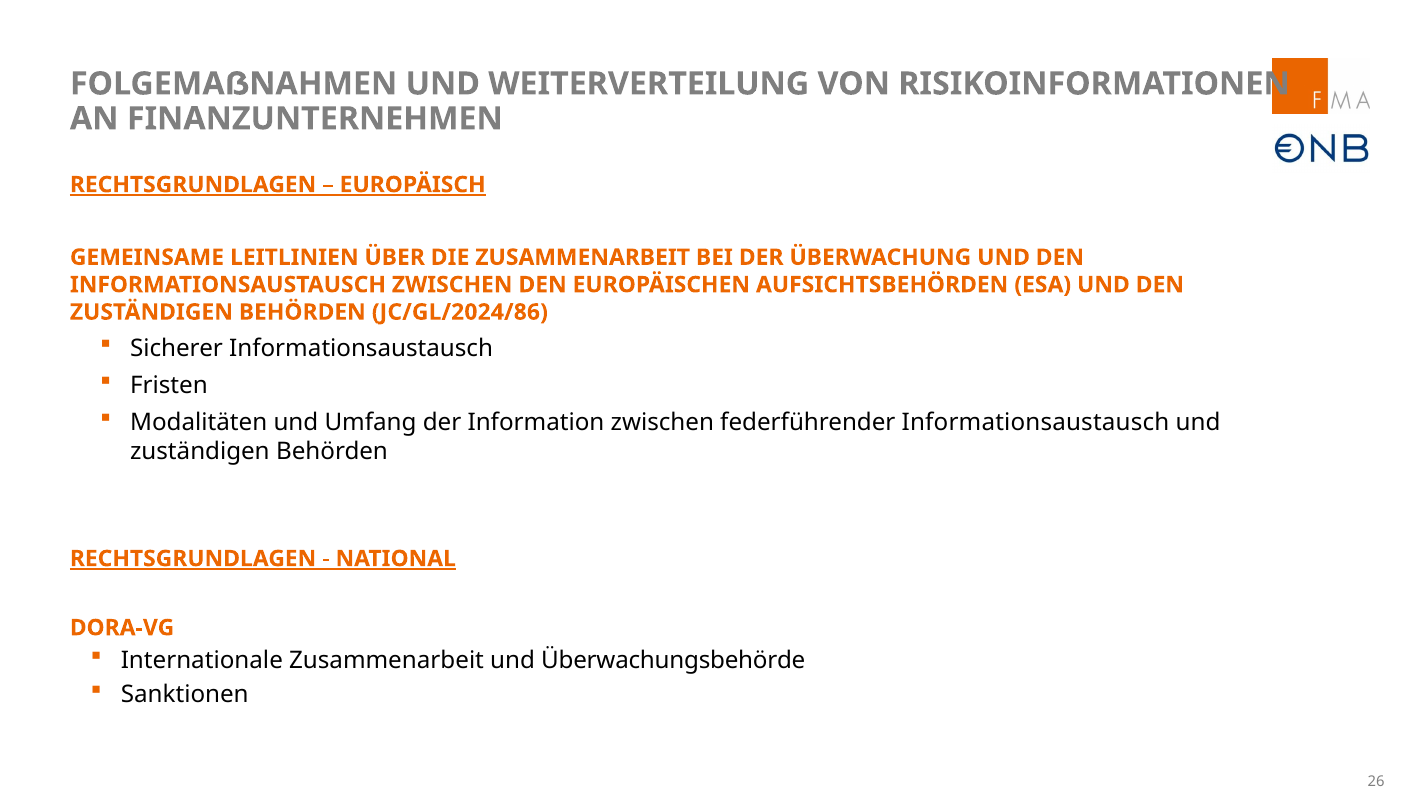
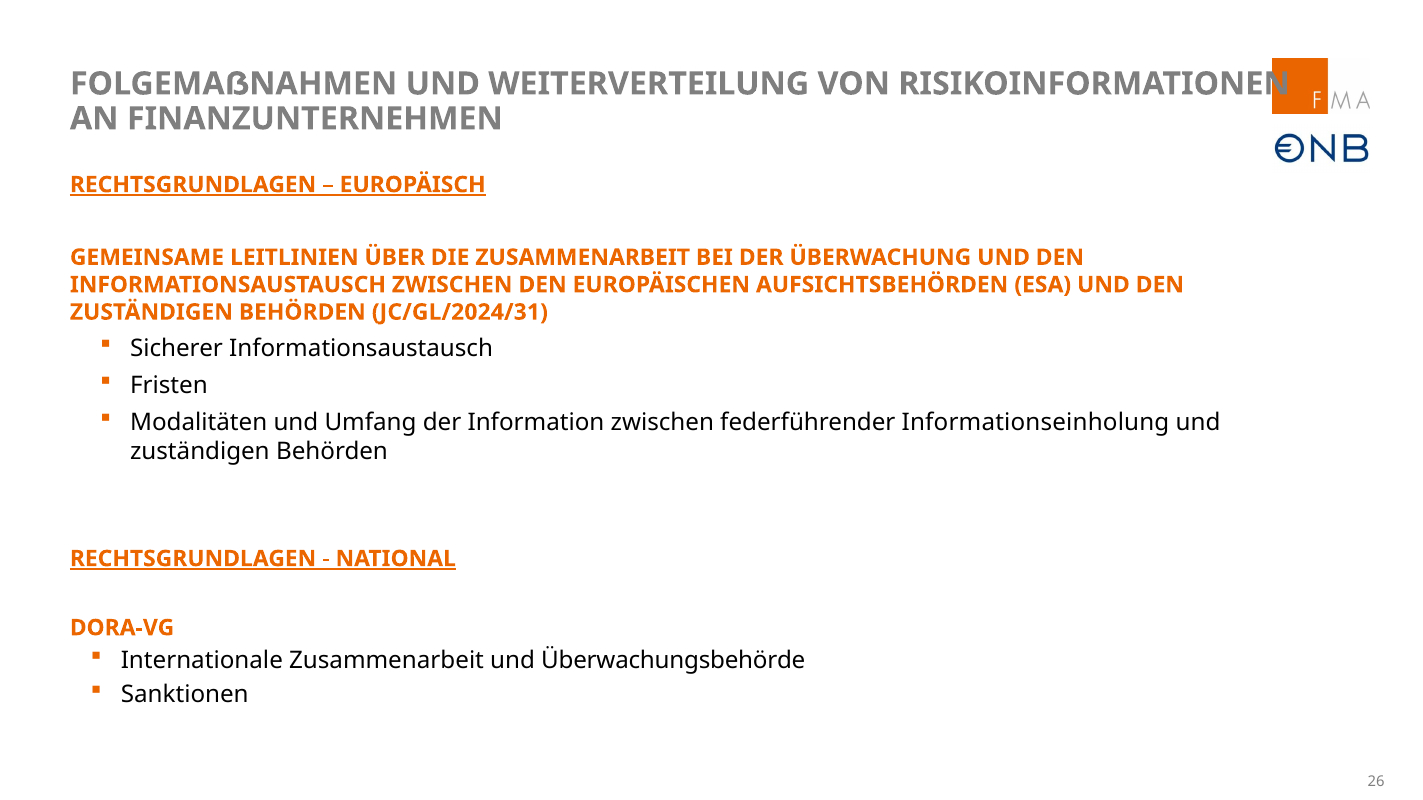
JC/GL/2024/86: JC/GL/2024/86 -> JC/GL/2024/31 (460, 312)
federführender Informationsaustausch: Informationsaustausch -> Informationseinholung (1036, 423)
